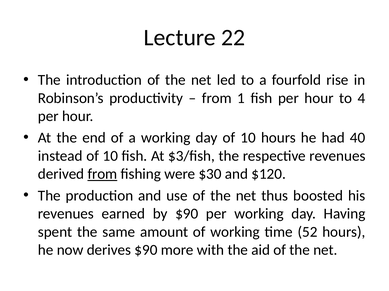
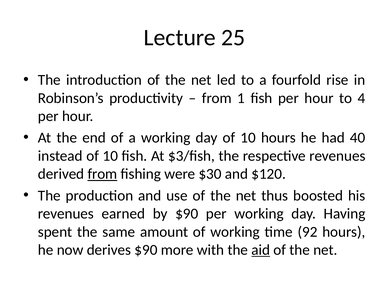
22: 22 -> 25 (233, 38)
52: 52 -> 92 (307, 232)
aid underline: none -> present (261, 251)
